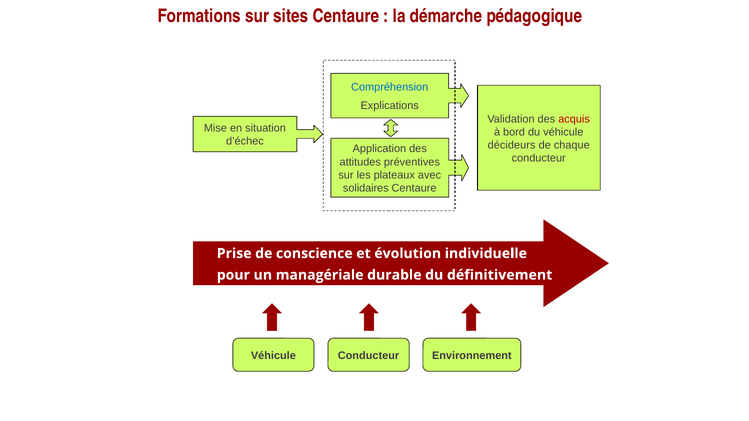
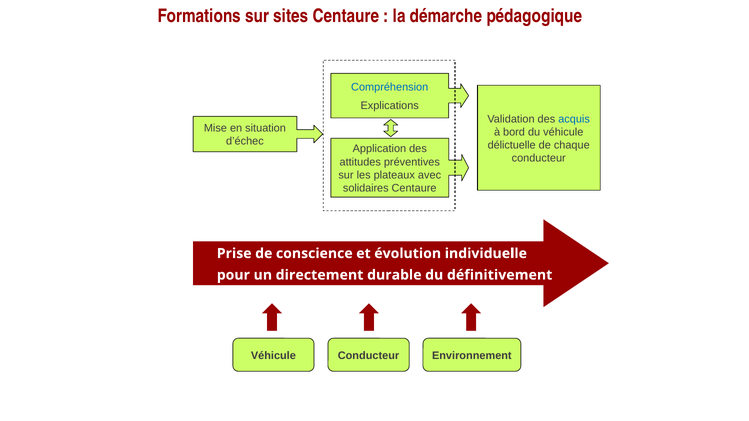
acquis colour: red -> blue (574, 119)
décideurs: décideurs -> délictuelle (512, 145)
managériale: managériale -> directement (320, 275)
